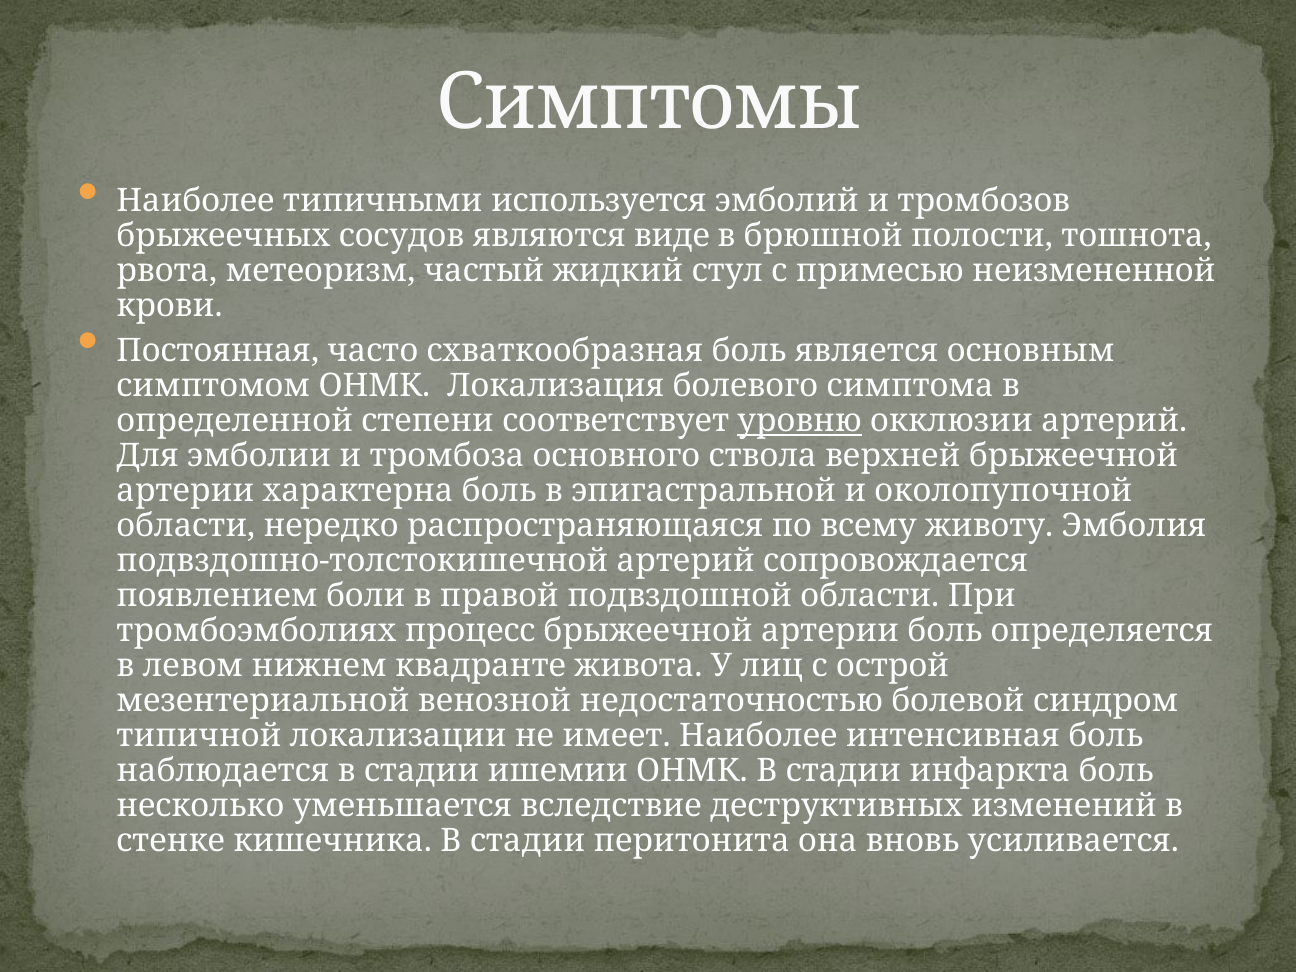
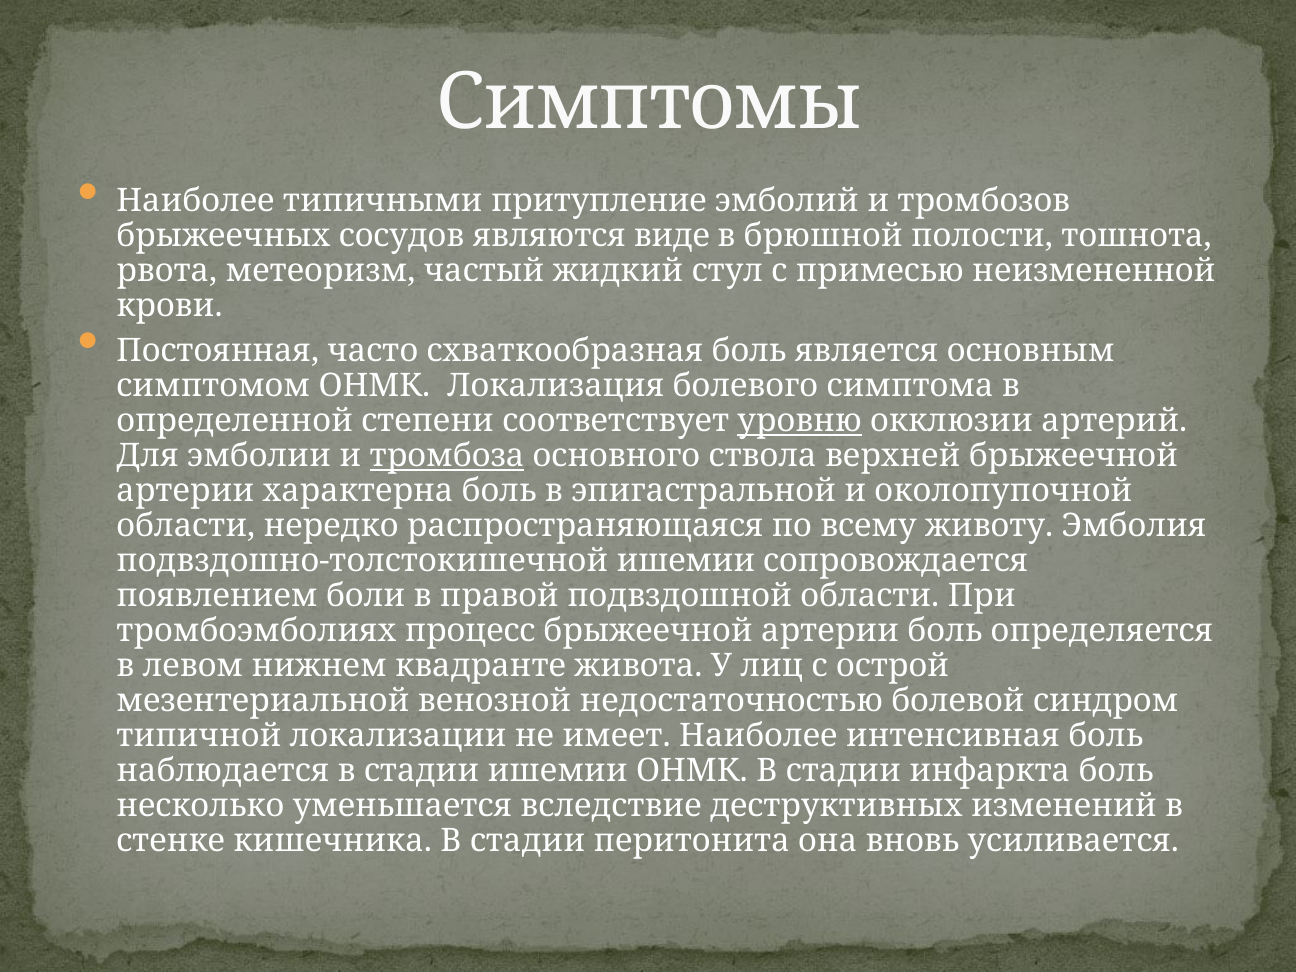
используется: используется -> притупление (599, 201)
тромбоза underline: none -> present (447, 456)
подвздошно-толстокишечной артерий: артерий -> ишемии (686, 561)
